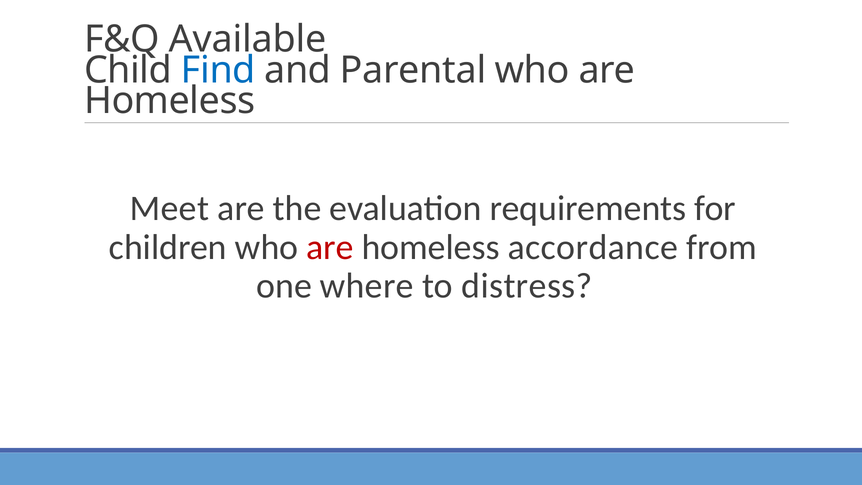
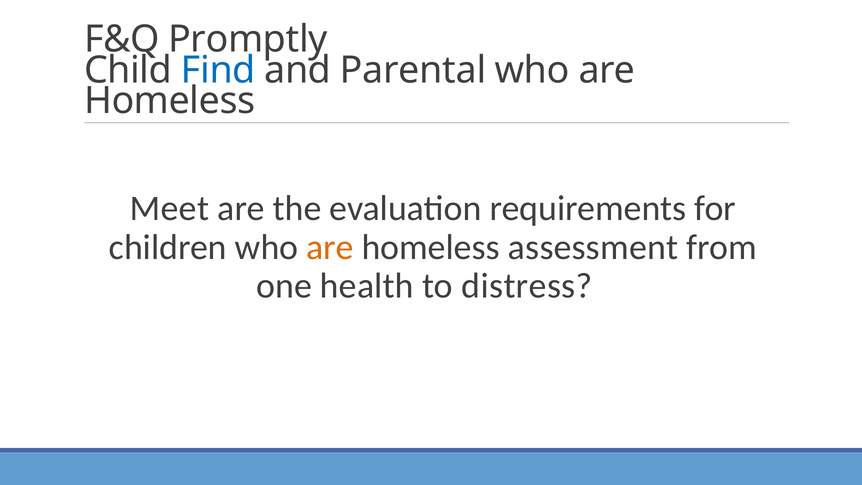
Available: Available -> Promptly (248, 39)
are colour: red -> orange (330, 247)
accordance: accordance -> assessment (593, 247)
where: where -> health (367, 286)
